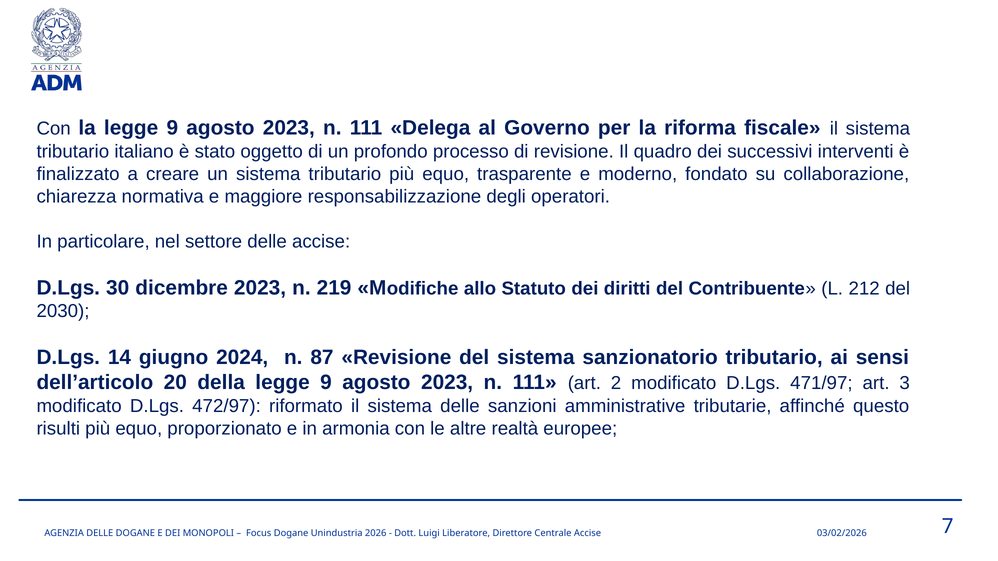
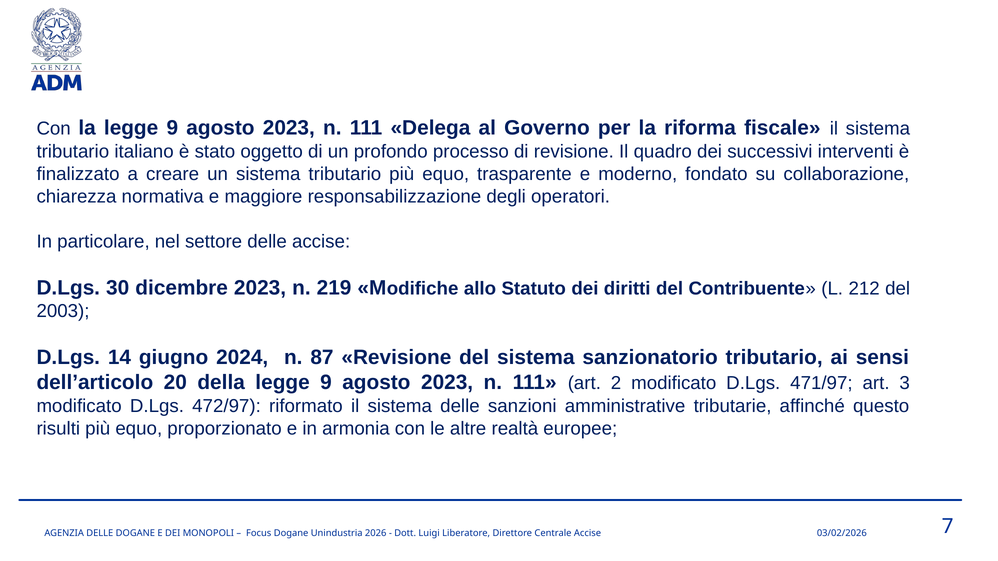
2030: 2030 -> 2003 (63, 311)
